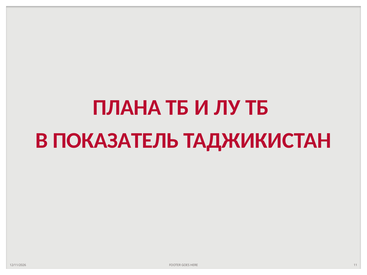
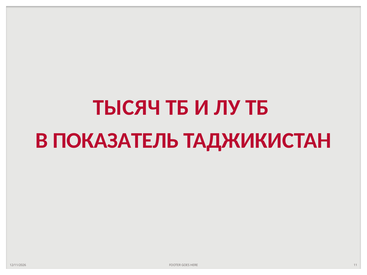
ПЛАНА: ПЛАНА -> ТЫСЯЧ (127, 107)
